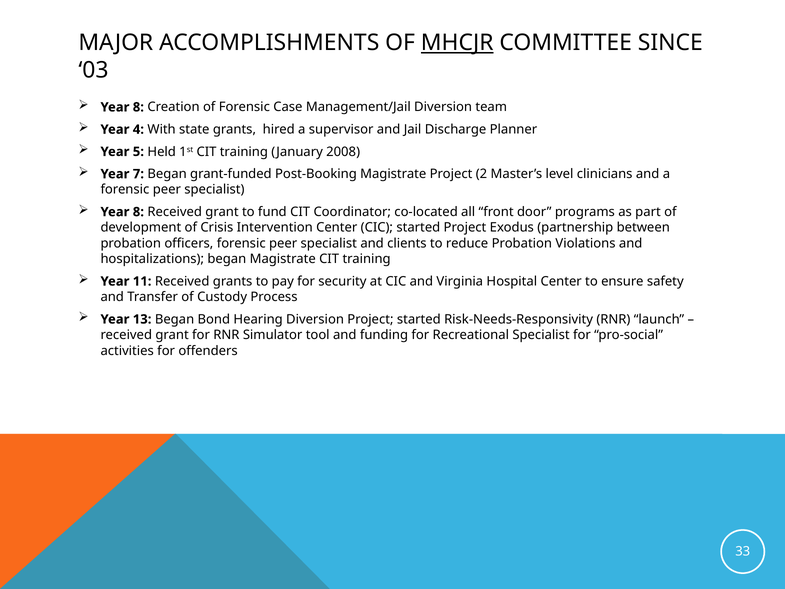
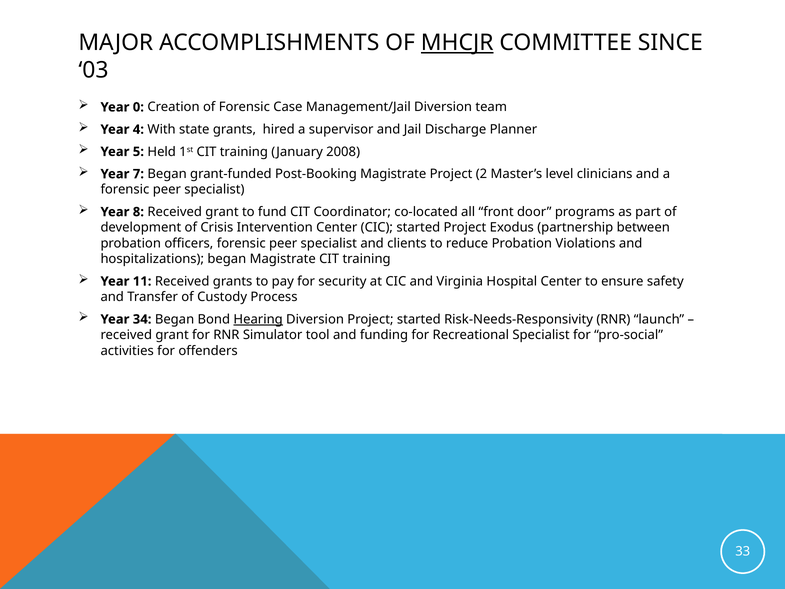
8: 8 -> 0 (138, 107)
13: 13 -> 34 (142, 319)
Hearing underline: none -> present (258, 319)
